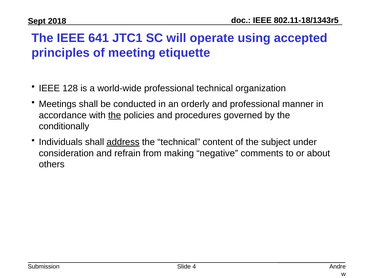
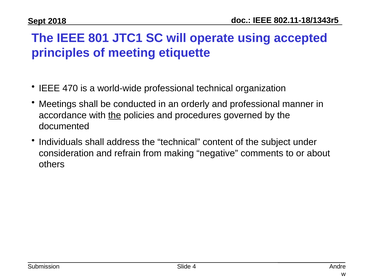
641: 641 -> 801 (99, 38)
128: 128 -> 470 (70, 88)
conditionally: conditionally -> documented (64, 126)
address underline: present -> none (123, 142)
